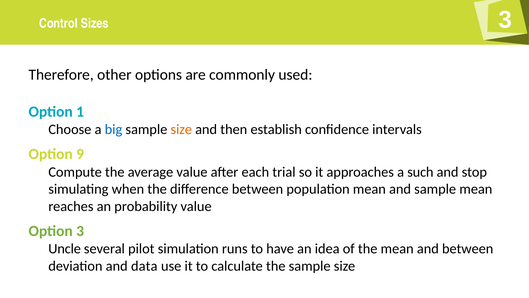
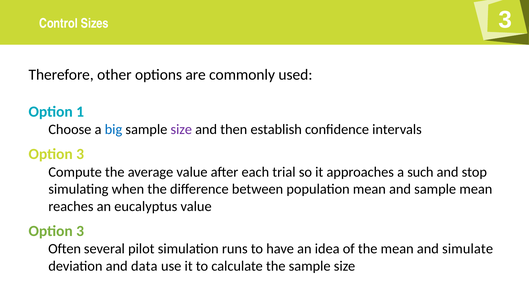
size colour: orange -> purple (181, 129)
9: 9 -> 3 (80, 154)
probability: probability -> eucalyptus (146, 206)
Uncle: Uncle -> Often (65, 248)
and between: between -> simulate (468, 248)
